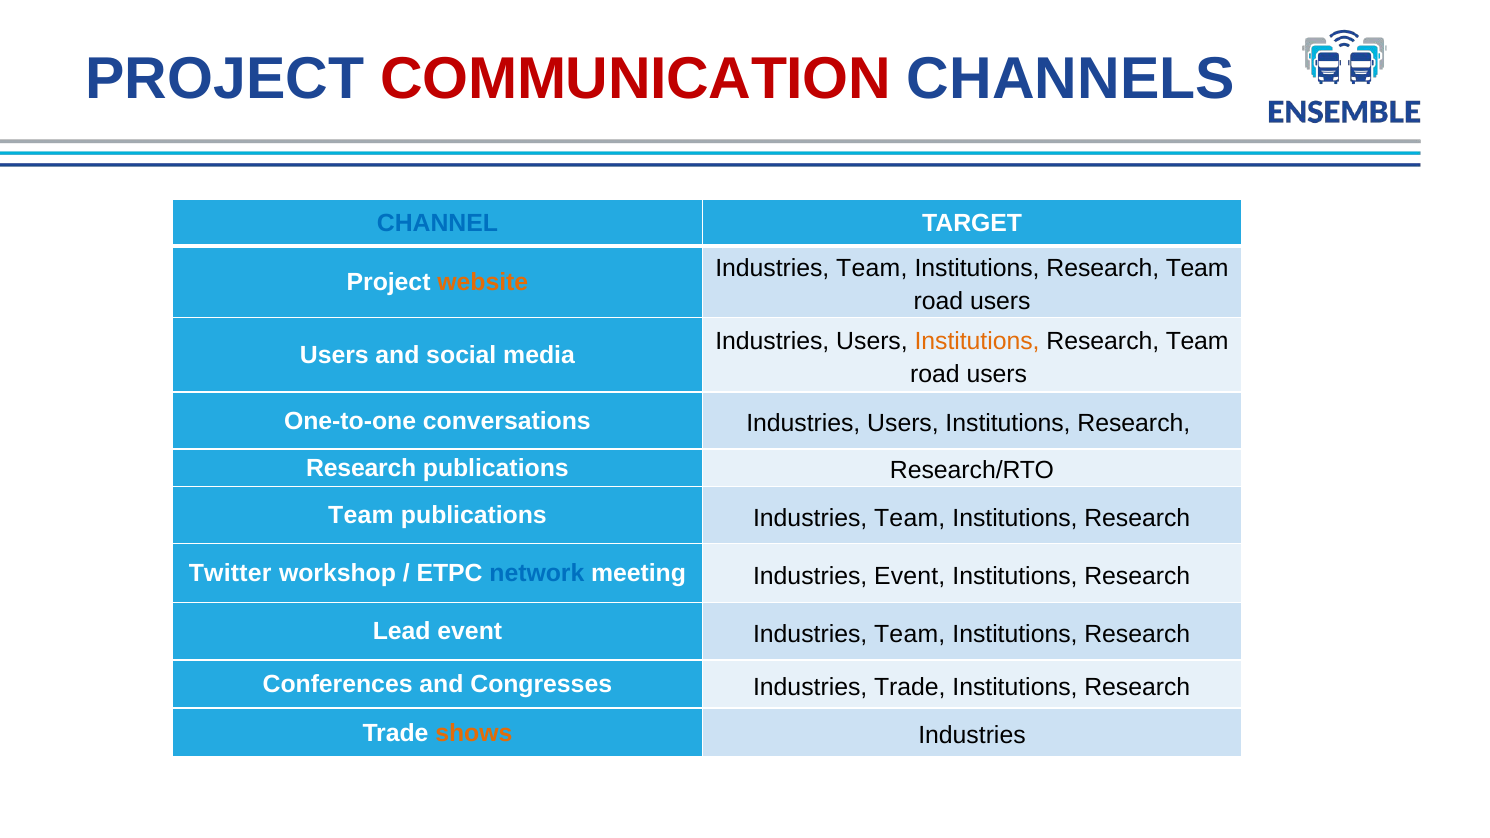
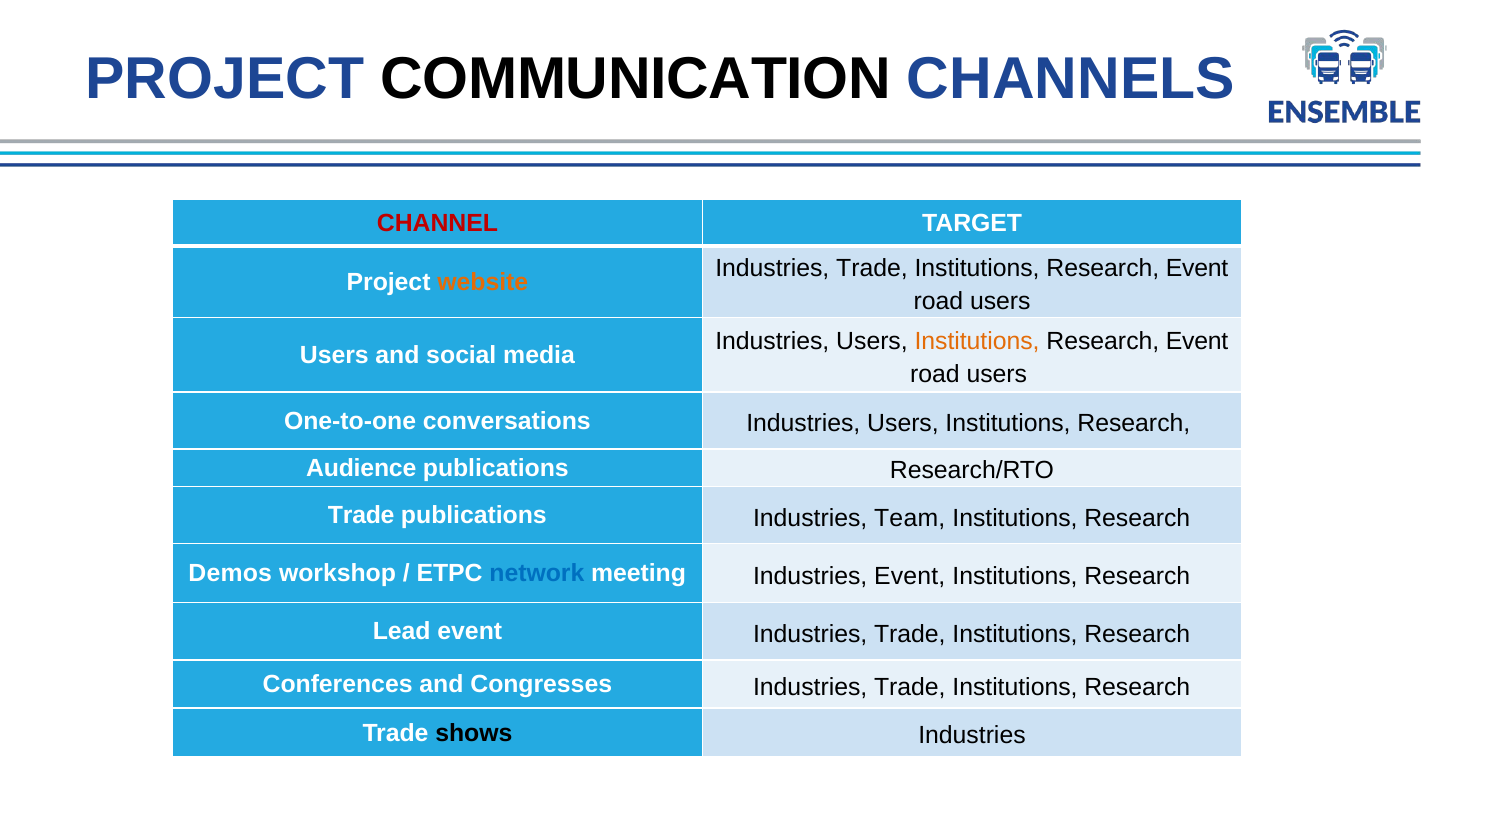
COMMUNICATION colour: red -> black (636, 79)
CHANNEL colour: blue -> red (437, 223)
Team: Team -> Trade (872, 268)
Team: Team -> Event (1197, 268)
Team: Team -> Event (1197, 341)
Research: Research -> Audience (361, 468)
Team: Team -> Trade (361, 515)
Twitter: Twitter -> Demos (230, 574)
event Industries Team: Team -> Trade (910, 634)
shows colour: orange -> black (474, 733)
